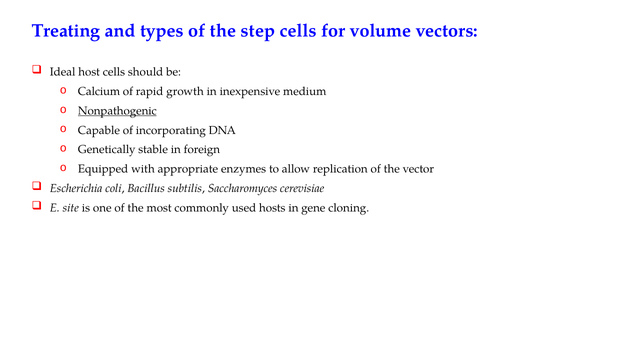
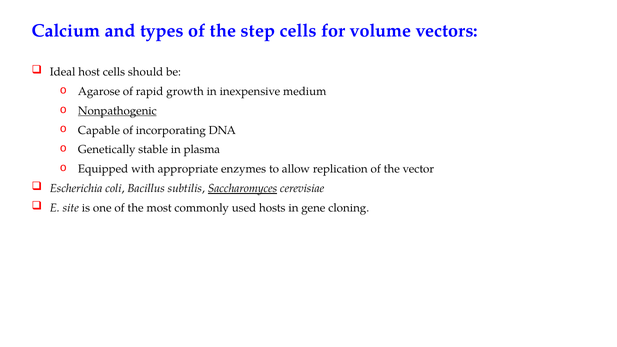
Treating: Treating -> Calcium (66, 31)
Calcium: Calcium -> Agarose (99, 91)
foreign: foreign -> plasma (202, 150)
Saccharomyces underline: none -> present (243, 189)
